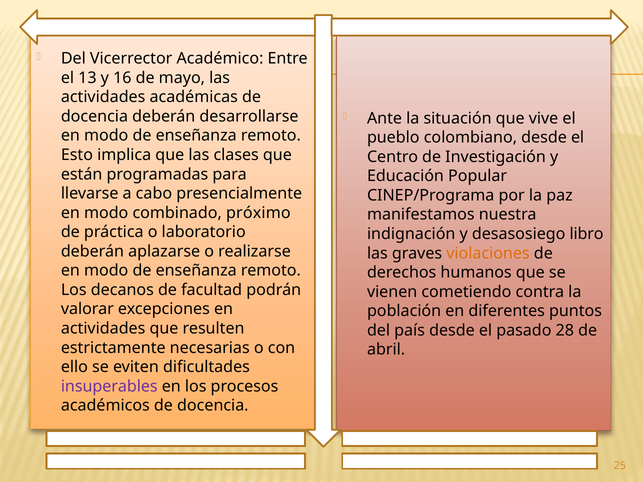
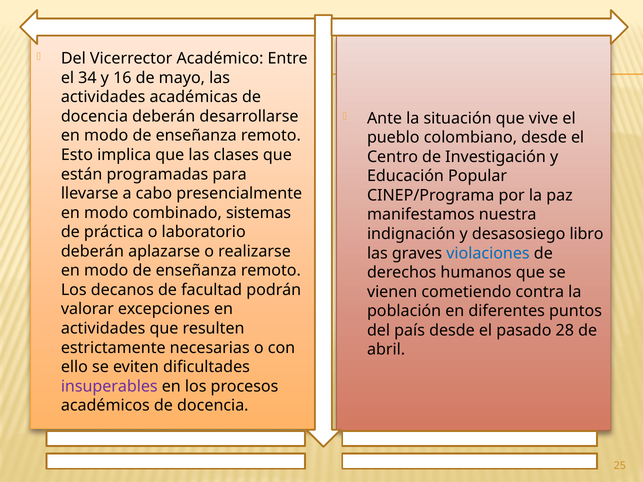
13: 13 -> 34 (87, 78)
próximo: próximo -> sistemas (259, 213)
violaciones colour: orange -> blue (488, 253)
